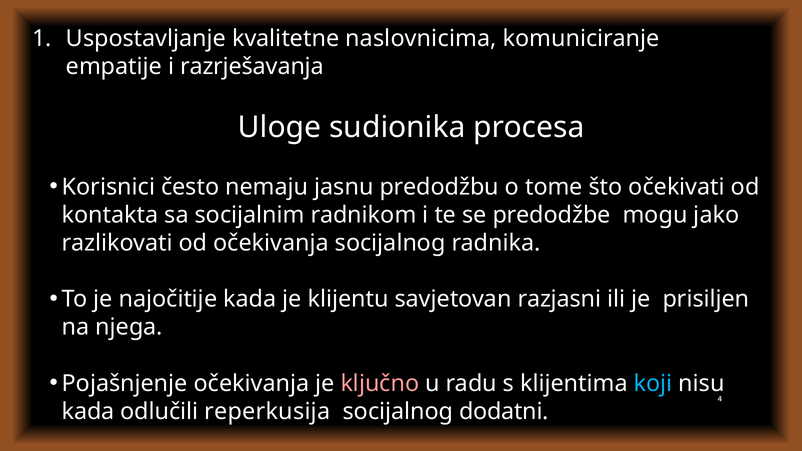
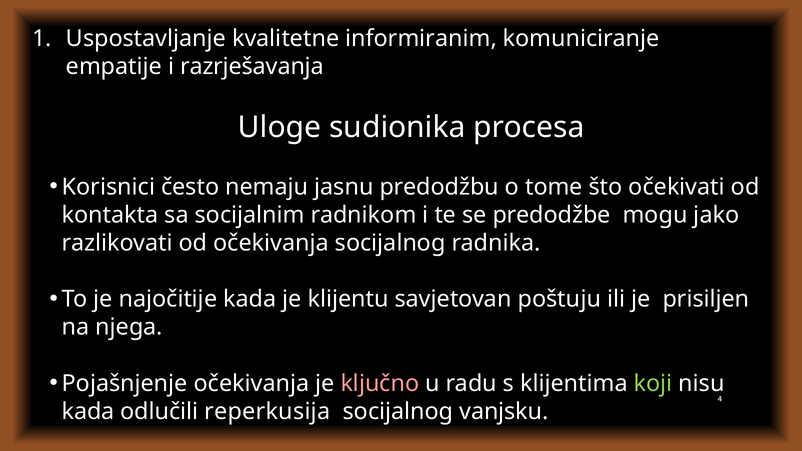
naslovnicima: naslovnicima -> informiranim (421, 39)
razjasni: razjasni -> poštuju (559, 299)
koji colour: light blue -> light green (653, 384)
dodatni: dodatni -> vanjsku (504, 412)
